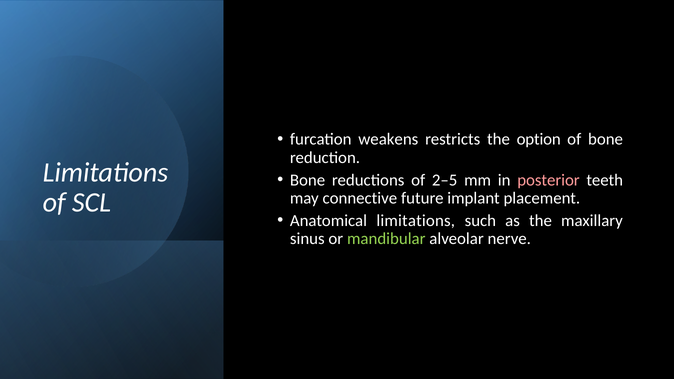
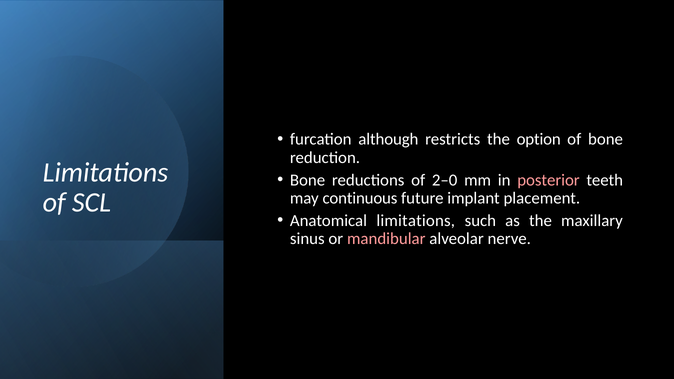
weakens: weakens -> although (388, 139)
2–5: 2–5 -> 2–0 (445, 180)
connective: connective -> continuous (360, 198)
mandibular colour: light green -> pink (386, 239)
